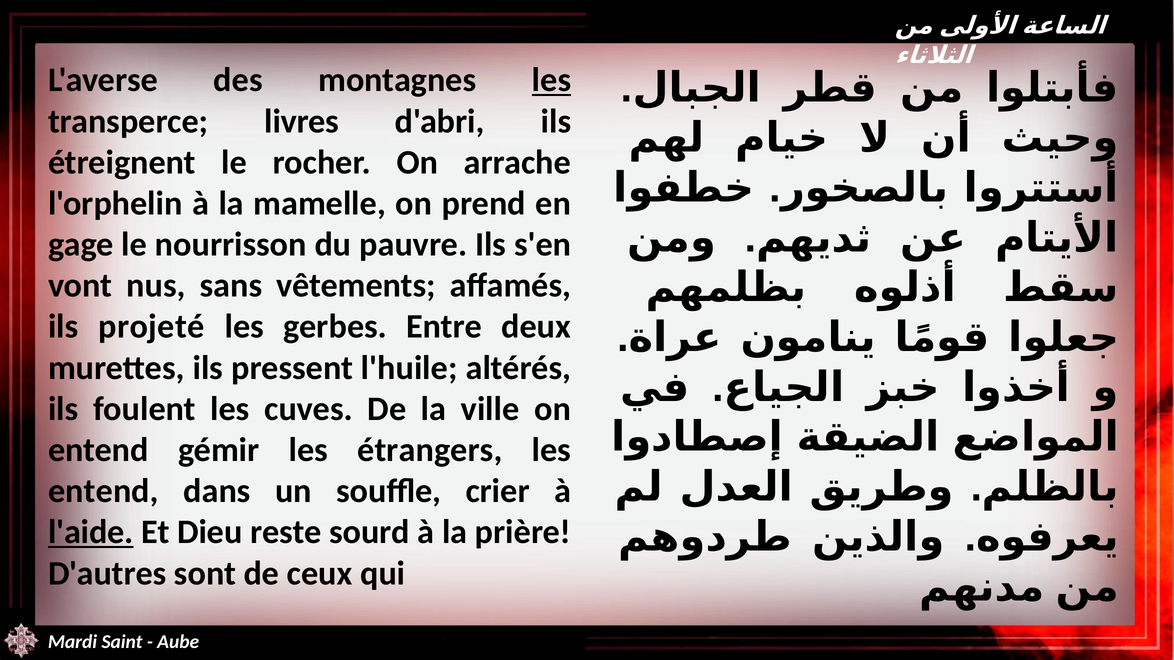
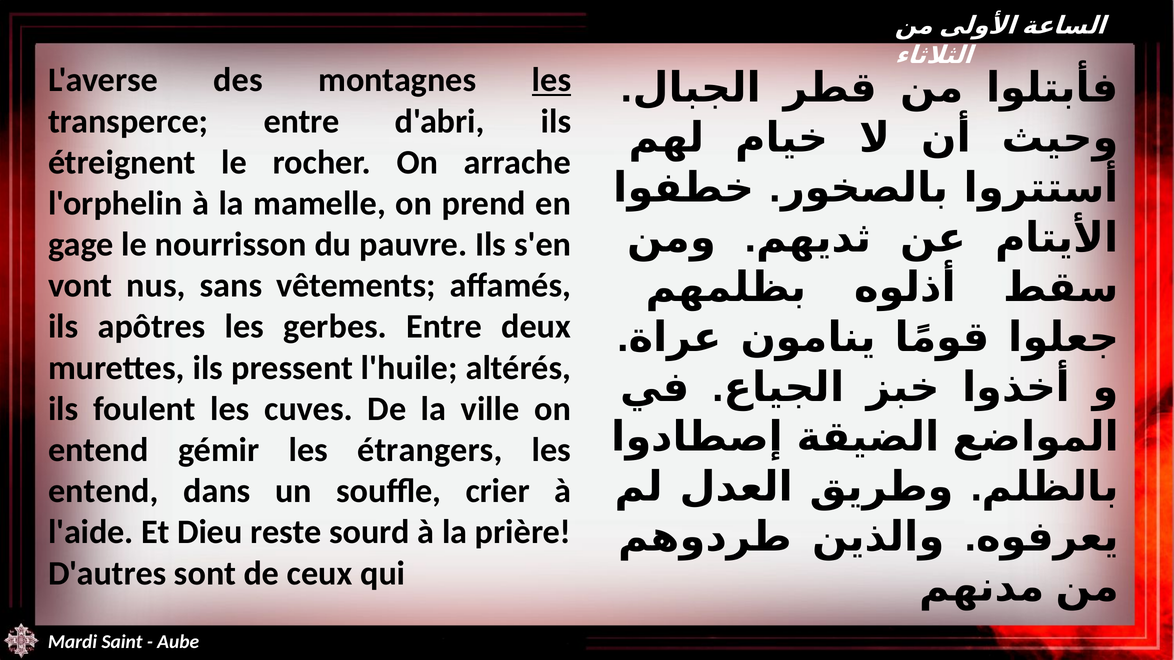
transperce livres: livres -> entre (302, 121)
projeté: projeté -> apôtres (152, 327)
l'aide underline: present -> none (91, 532)
